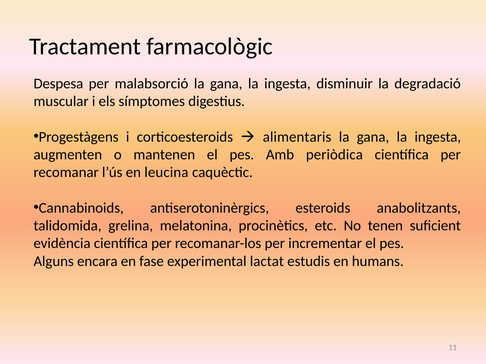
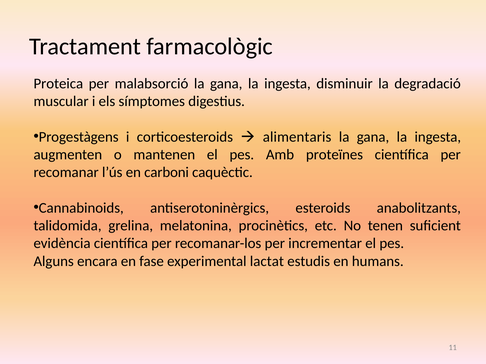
Despesa: Despesa -> Proteica (58, 84)
periòdica: periòdica -> proteïnes (334, 155)
leucina: leucina -> carboni (167, 173)
